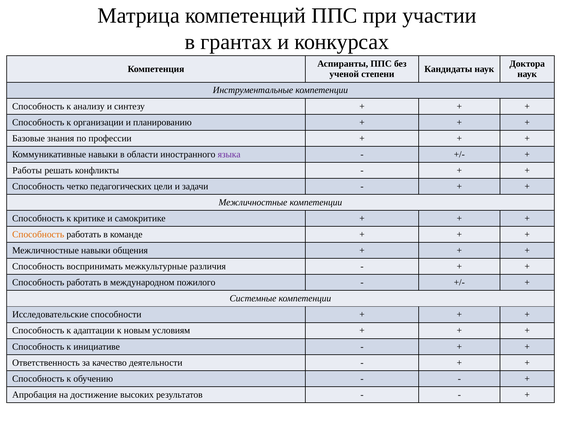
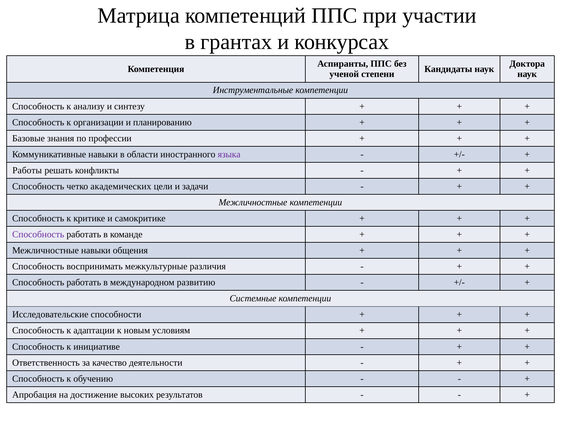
педагогических: педагогических -> академических (121, 186)
Способность colour: orange -> purple (38, 234)
пожилого: пожилого -> развитию (196, 282)
